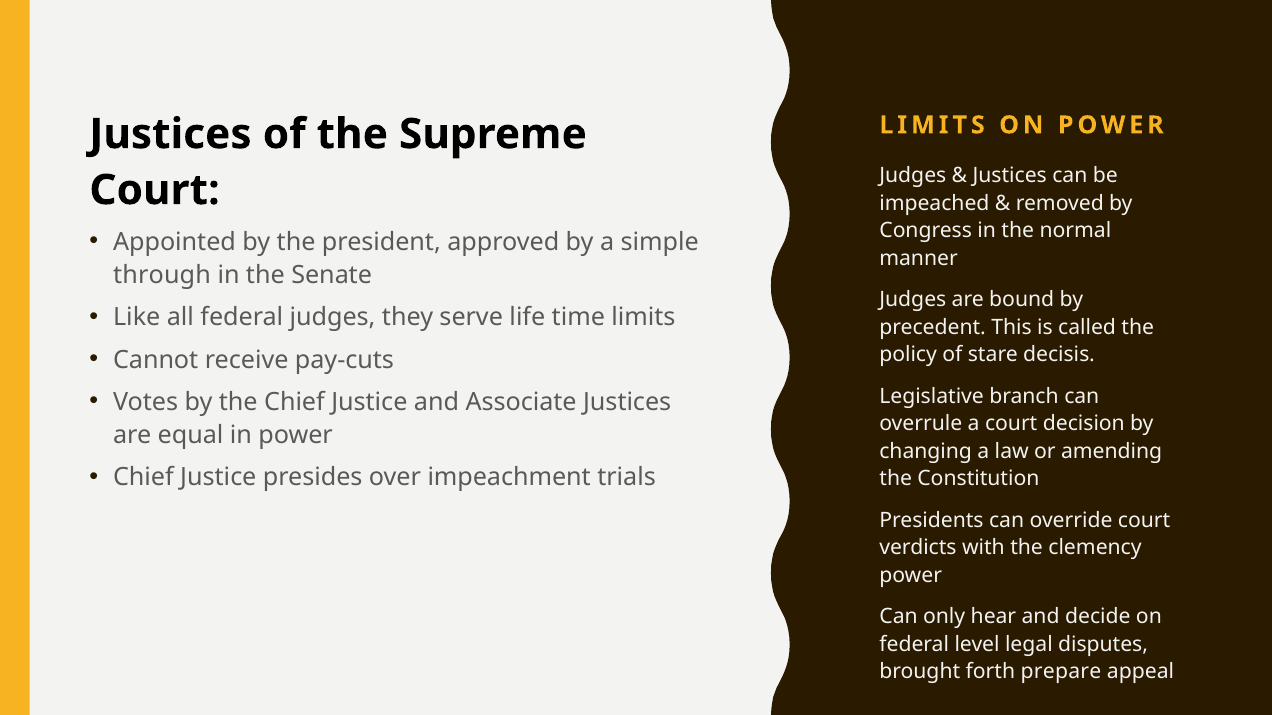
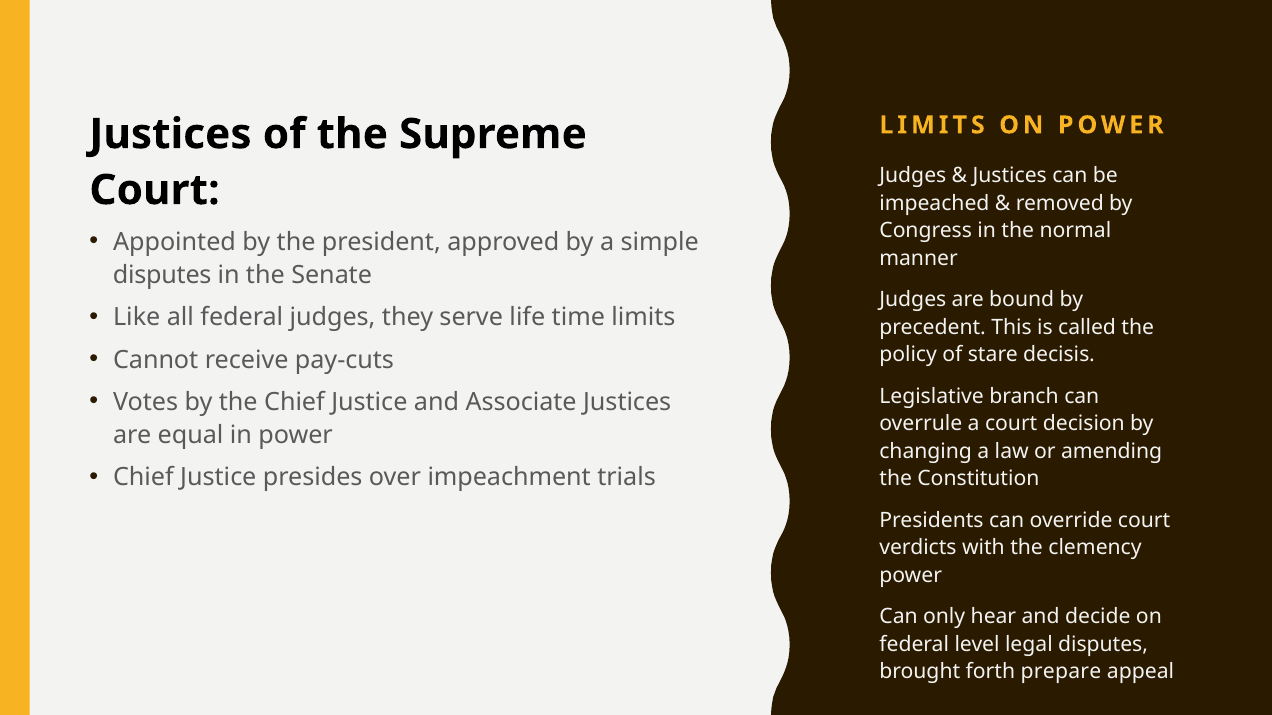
through: through -> disputes (162, 275)
